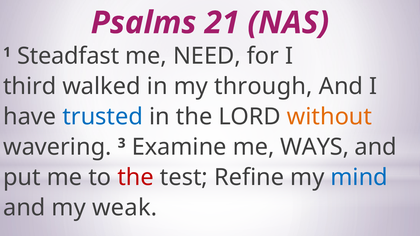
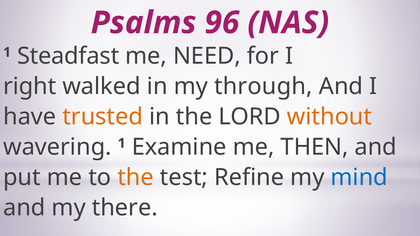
21: 21 -> 96 (222, 23)
third: third -> right (30, 86)
trusted colour: blue -> orange (103, 117)
wavering 3: 3 -> 1 (122, 143)
WAYS: WAYS -> THEN (315, 147)
the colour: red -> orange (136, 177)
weak: weak -> there (125, 208)
